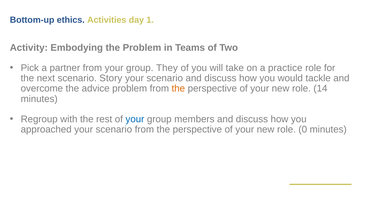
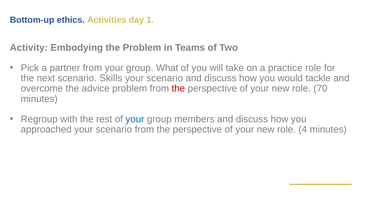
They: They -> What (167, 68)
Story: Story -> Skills (111, 78)
the colour: orange -> red (178, 88)
14: 14 -> 70 (320, 88)
0: 0 -> 4 (303, 129)
